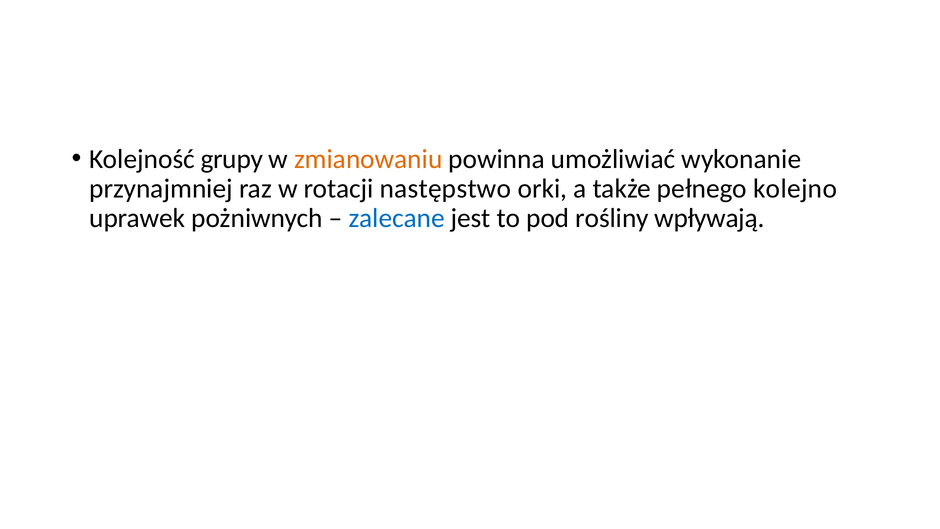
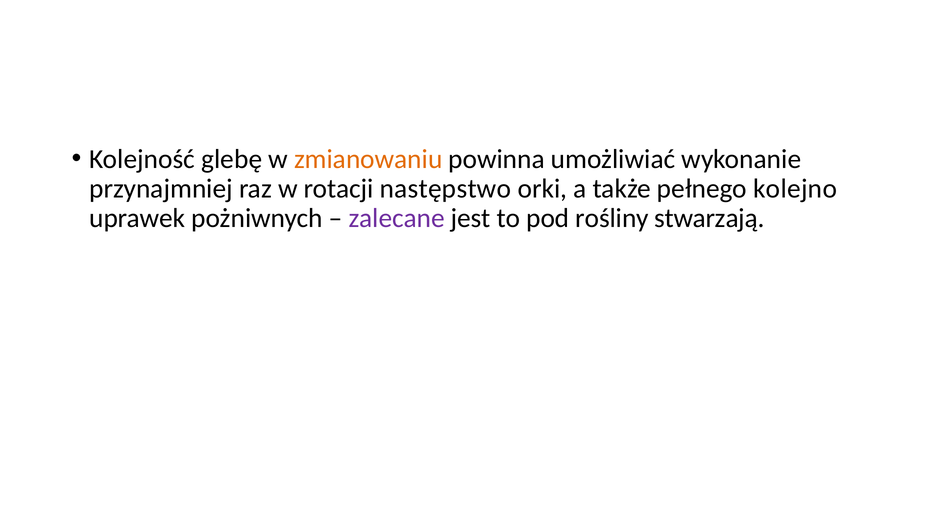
grupy: grupy -> glebę (232, 159)
zalecane colour: blue -> purple (397, 218)
wpływają: wpływają -> stwarzają (709, 218)
